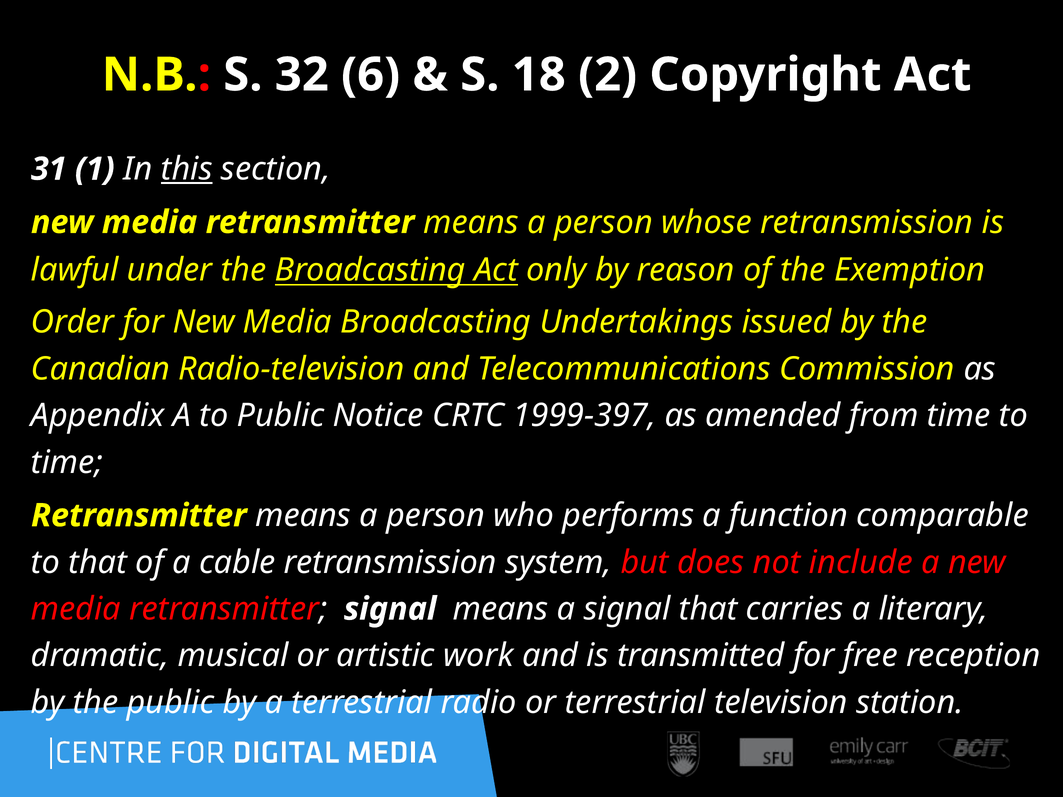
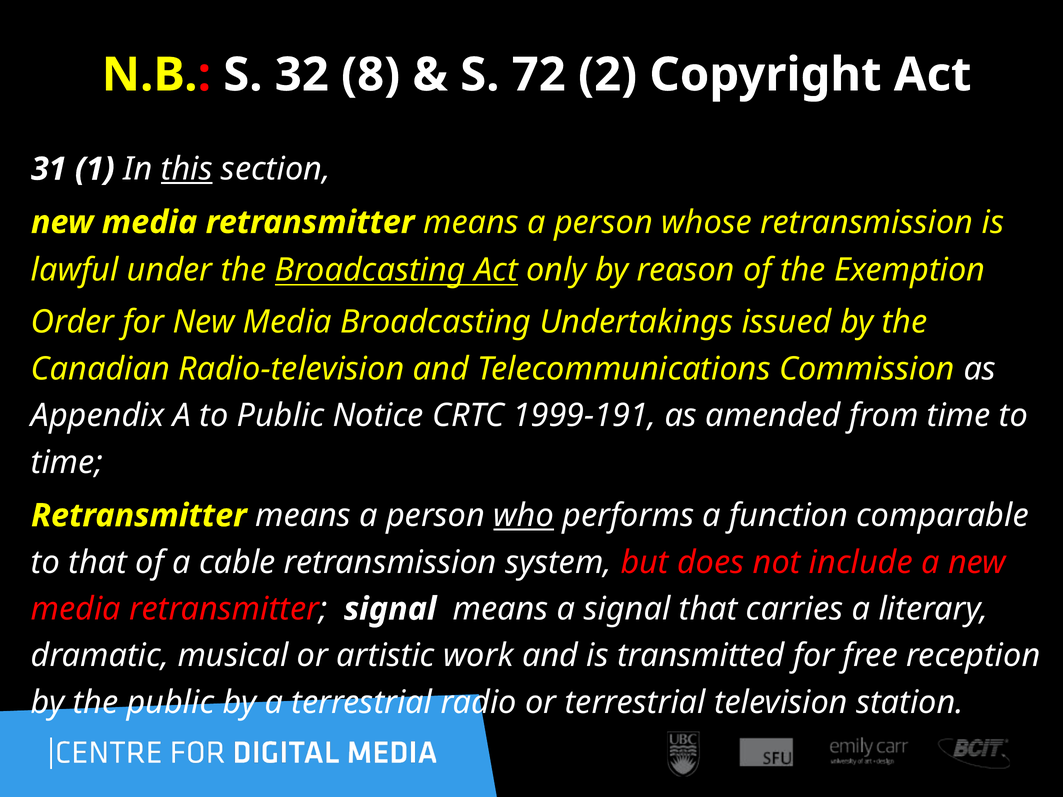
6: 6 -> 8 (371, 75)
18: 18 -> 72 (539, 75)
1999-397: 1999-397 -> 1999-191 (585, 416)
who underline: none -> present (524, 516)
